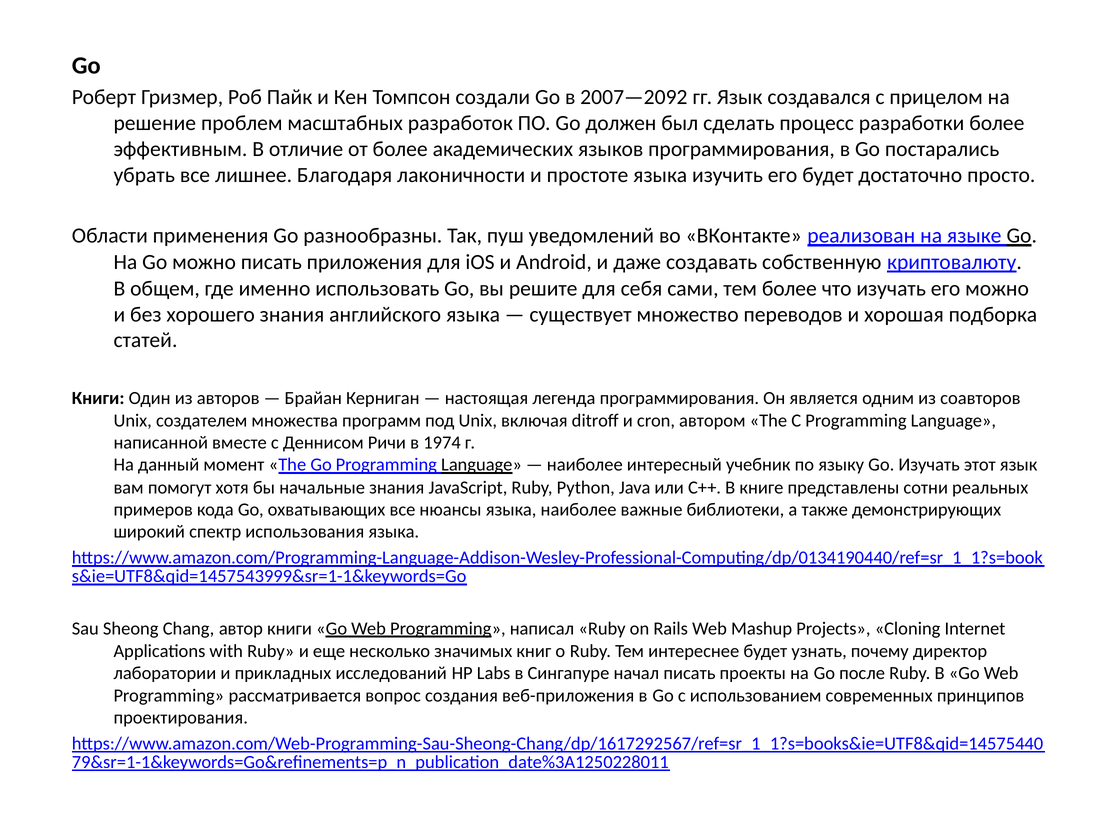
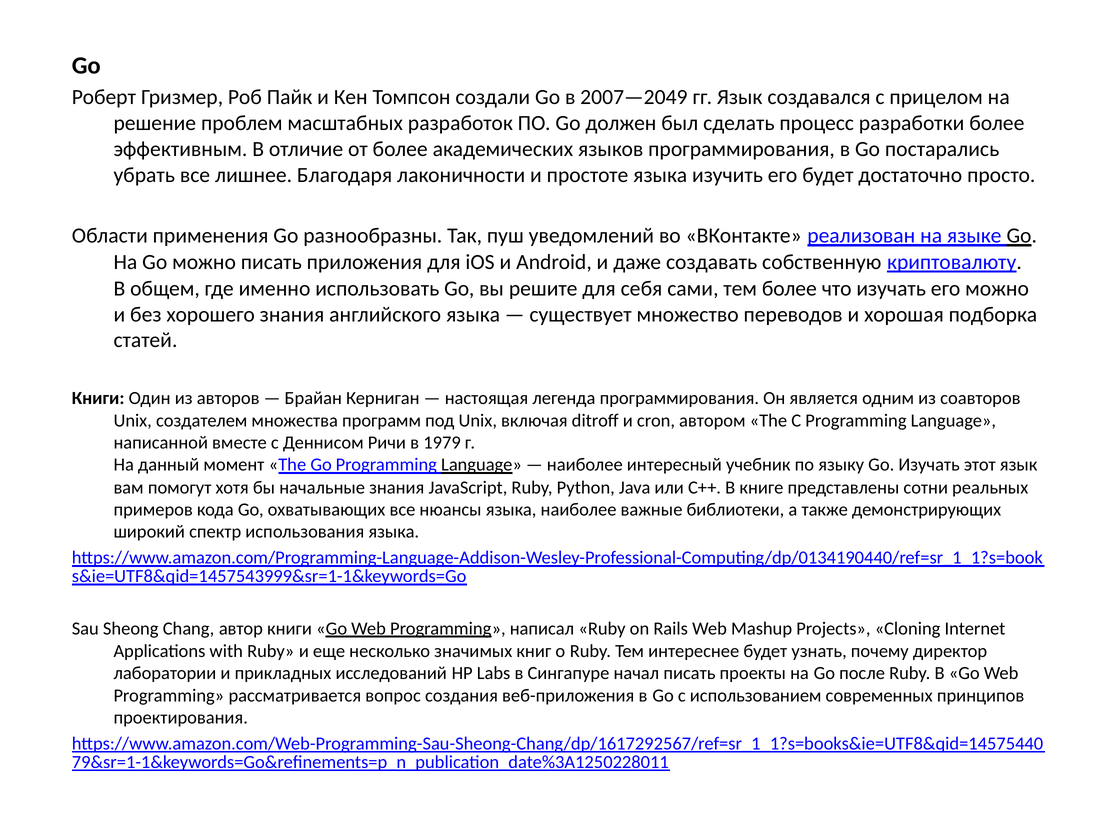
2007—2092: 2007—2092 -> 2007—2049 (634, 97)
1974: 1974 -> 1979 (442, 443)
